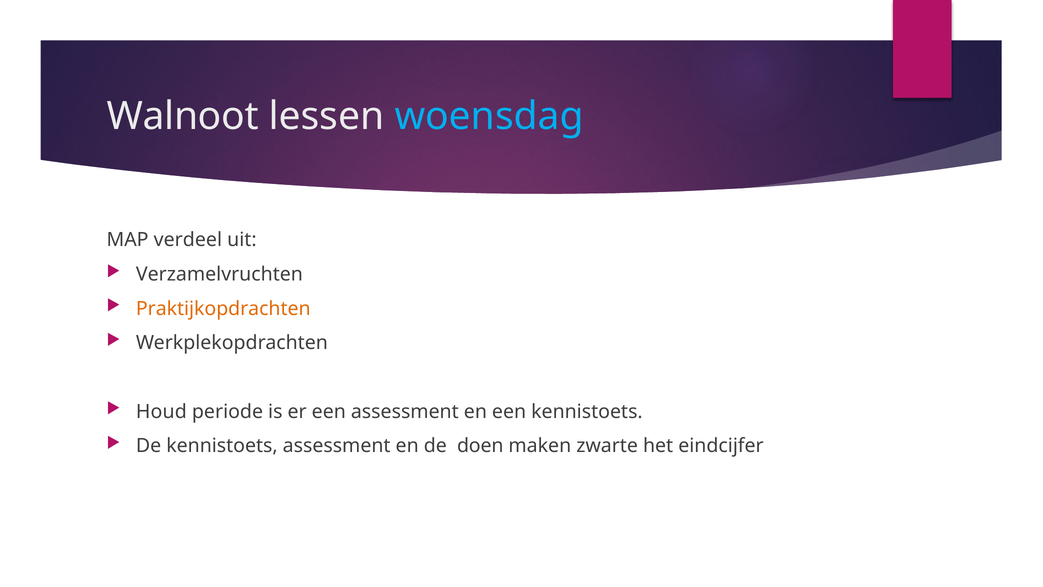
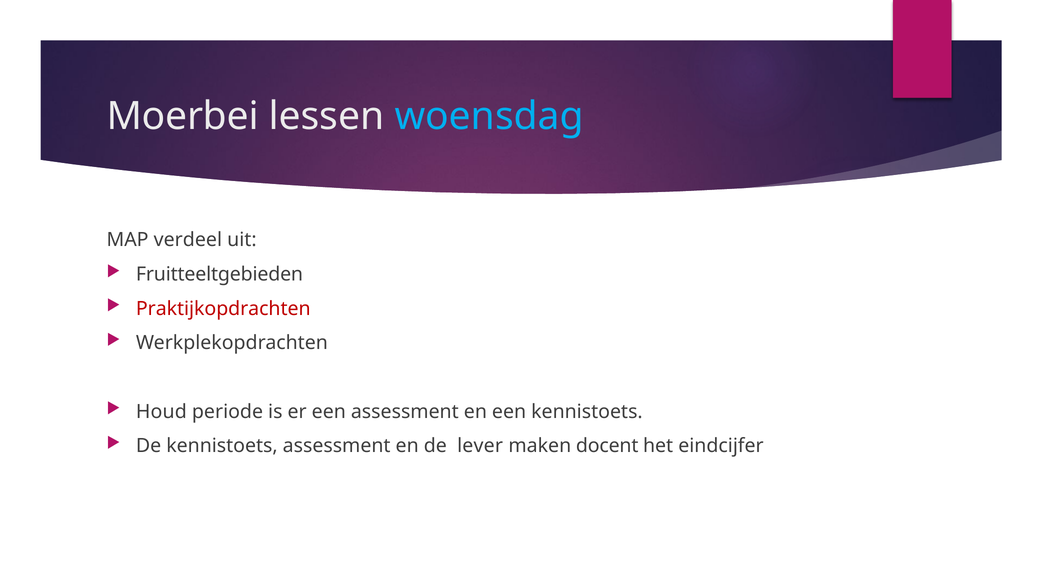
Walnoot: Walnoot -> Moerbei (183, 116)
Verzamelvruchten: Verzamelvruchten -> Fruitteeltgebieden (220, 274)
Praktijkopdrachten colour: orange -> red (223, 308)
doen: doen -> lever (480, 446)
zwarte: zwarte -> docent (607, 446)
